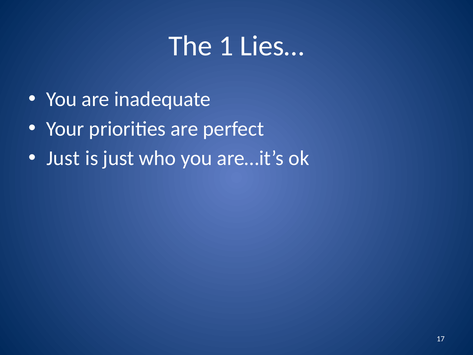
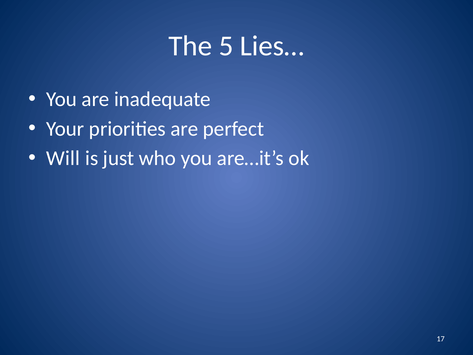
1: 1 -> 5 (226, 46)
Just: Just -> Will (63, 158)
